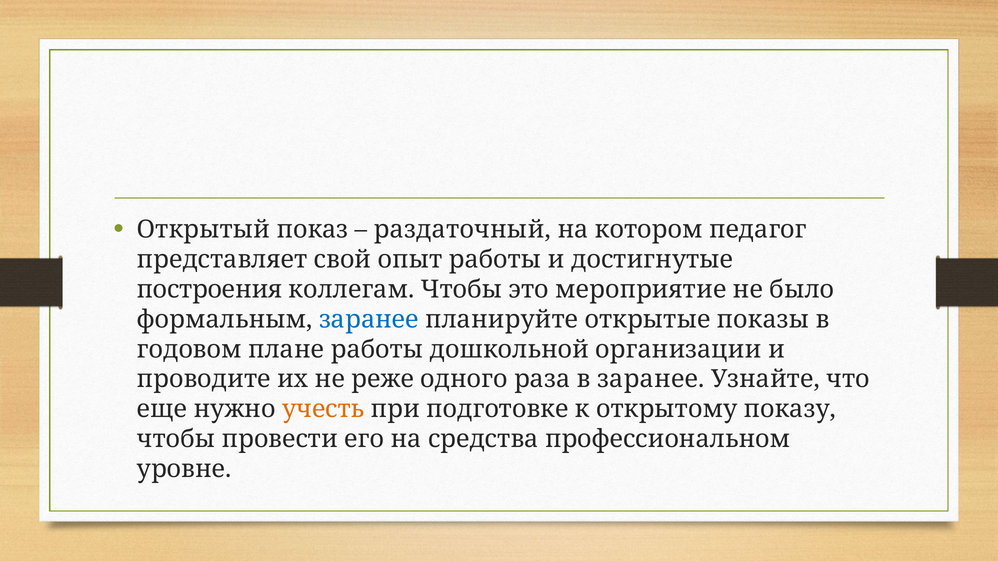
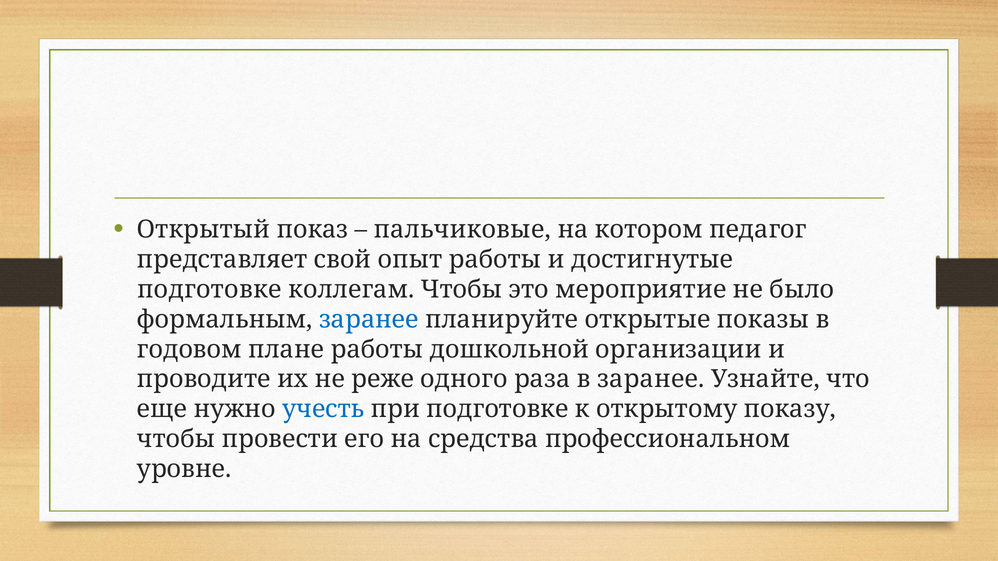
раздаточный: раздаточный -> пальчиковые (462, 230)
построения: построения -> подготовке (209, 290)
учесть colour: orange -> blue (323, 409)
